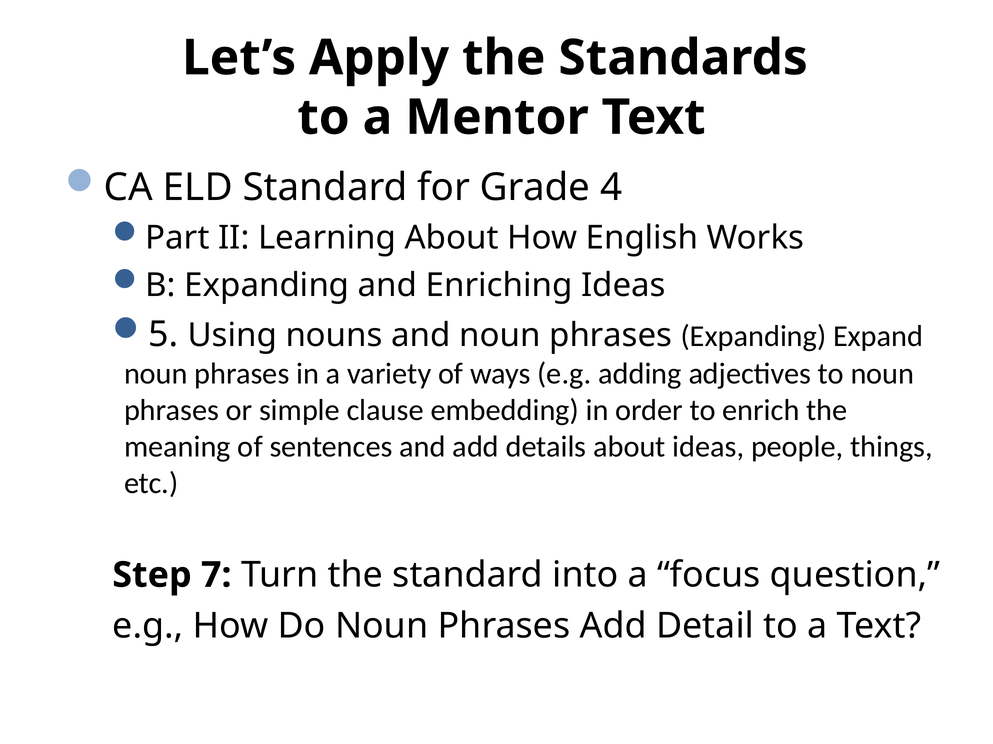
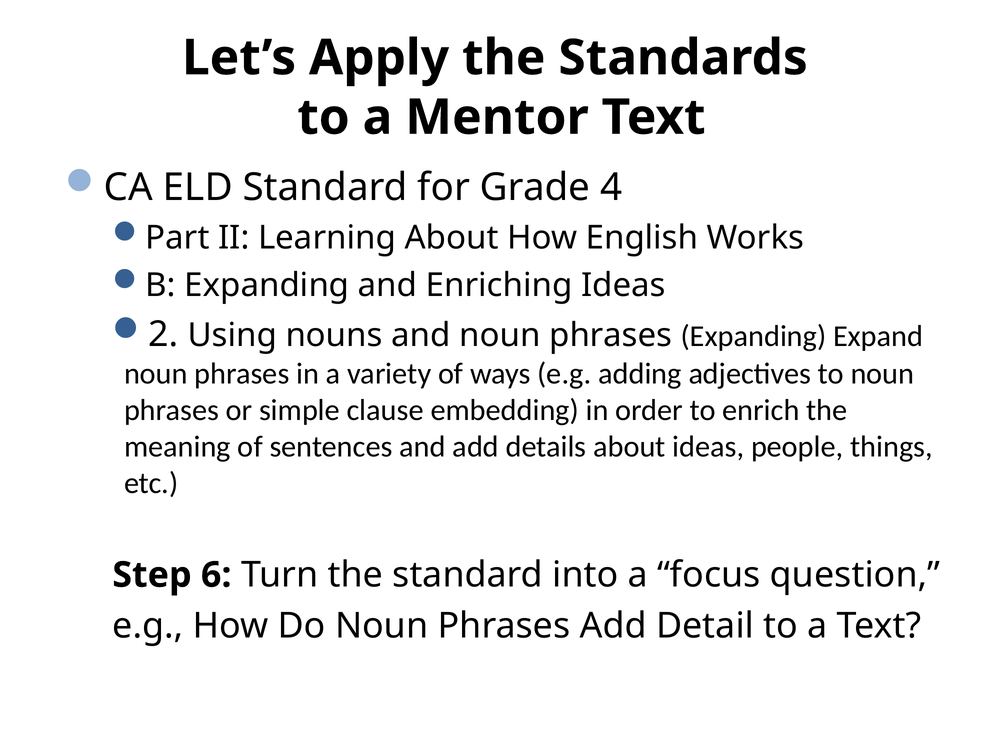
5: 5 -> 2 (163, 335)
7: 7 -> 6 (216, 576)
